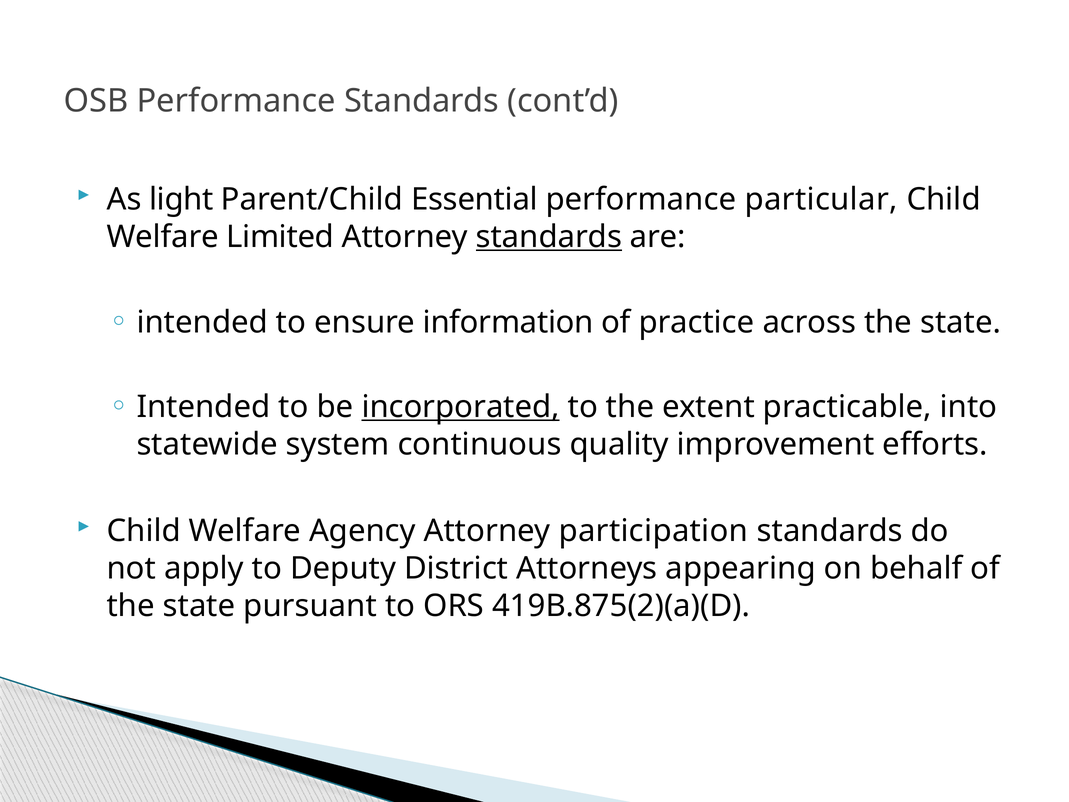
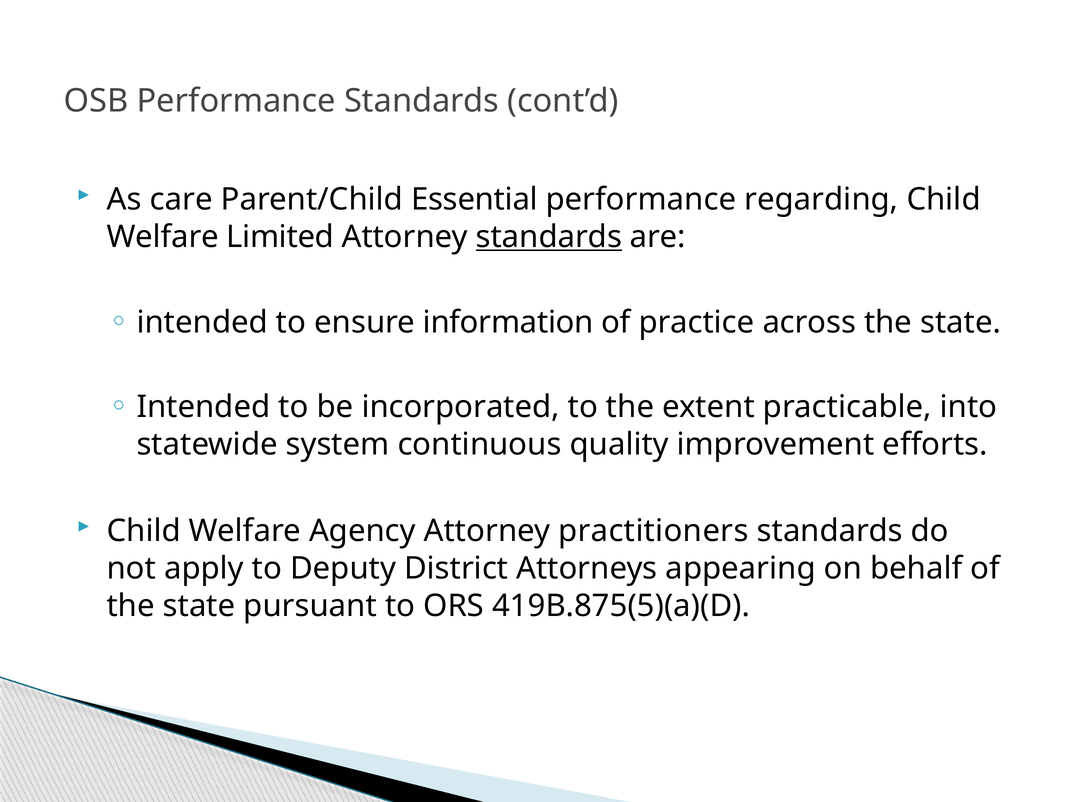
light: light -> care (181, 199)
particular: particular -> regarding (821, 199)
incorporated underline: present -> none (461, 407)
participation: participation -> practitioners (653, 531)
419B.875(2)(a)(D: 419B.875(2)(a)(D -> 419B.875(5)(a)(D (621, 606)
